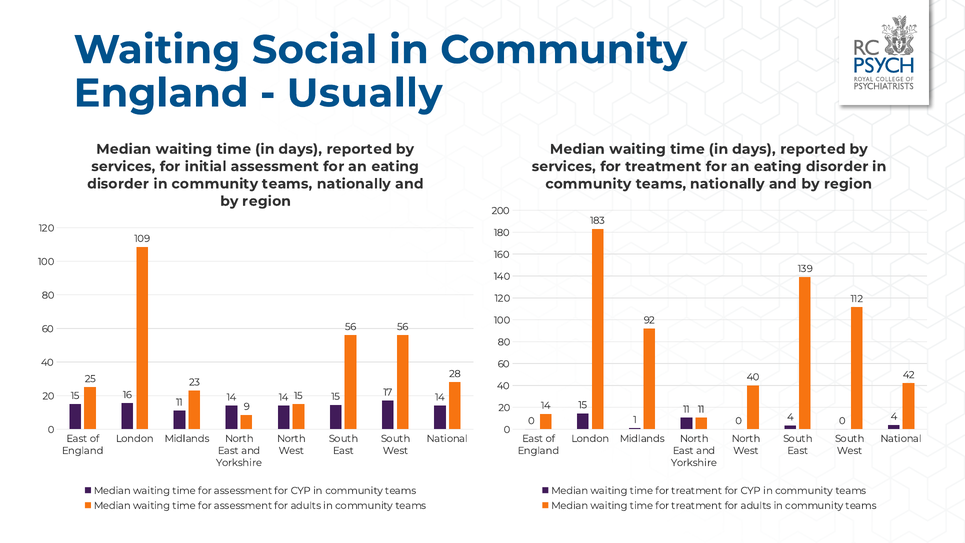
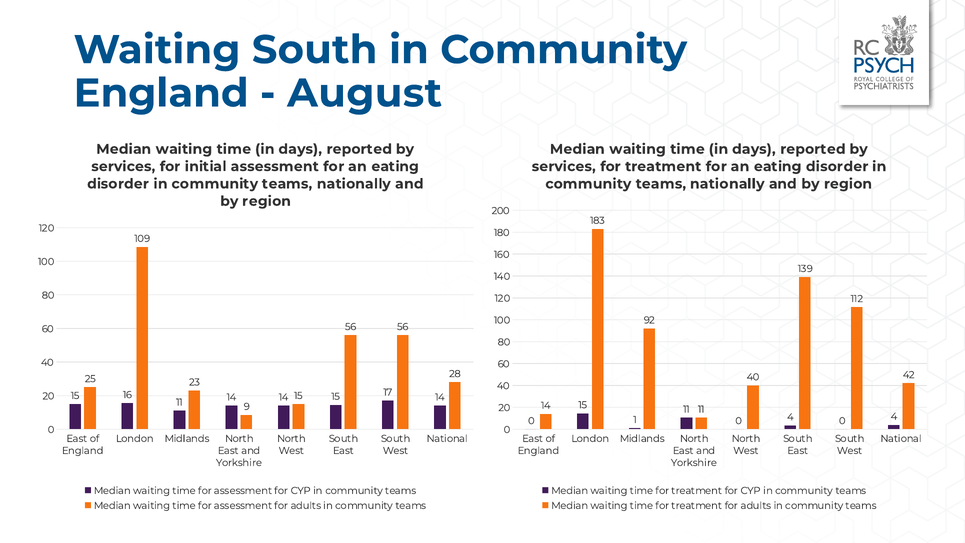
Waiting Social: Social -> South (315, 50)
Usually: Usually -> August (365, 93)
